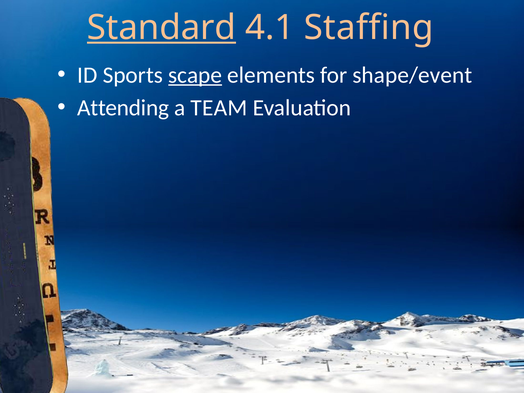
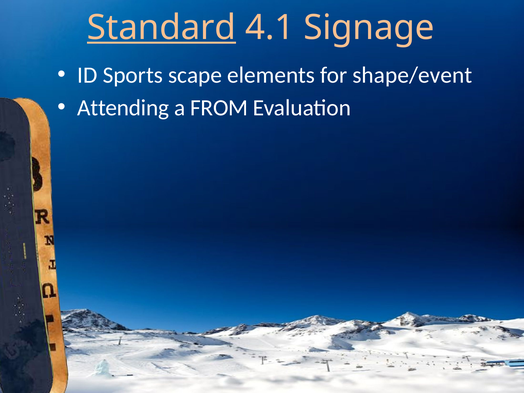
Staffing: Staffing -> Signage (369, 28)
scape underline: present -> none (195, 75)
TEAM: TEAM -> FROM (219, 108)
